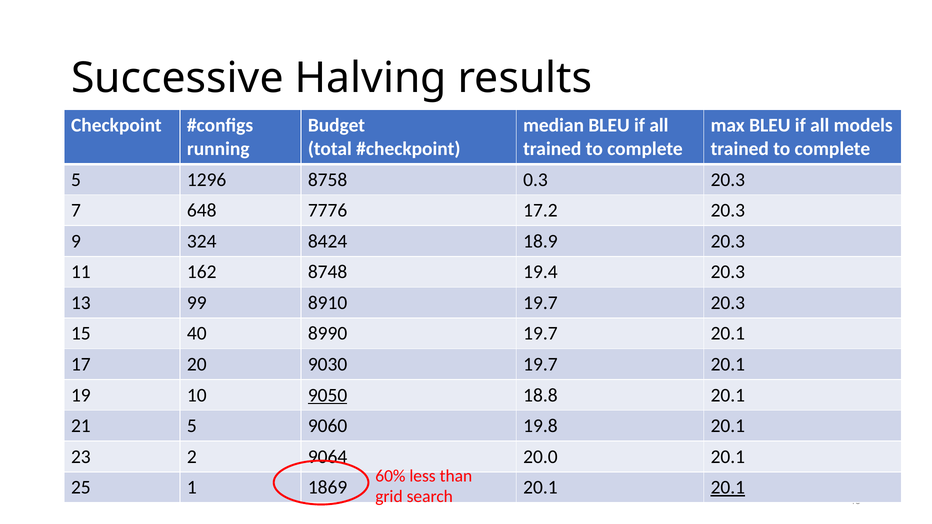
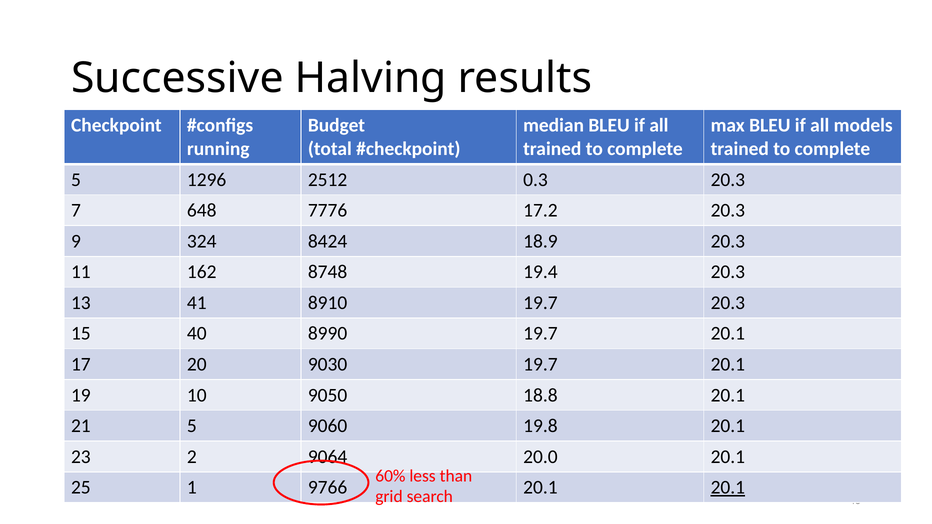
8758: 8758 -> 2512 (328, 180)
99: 99 -> 41 (197, 303)
9050 underline: present -> none (328, 395)
1869: 1869 -> 9766 (328, 488)
